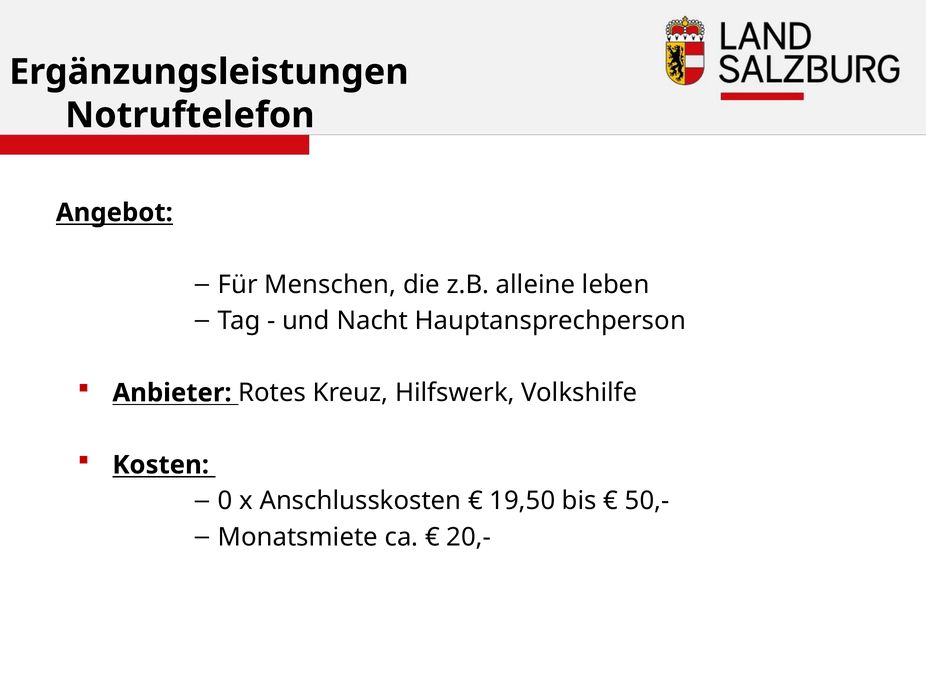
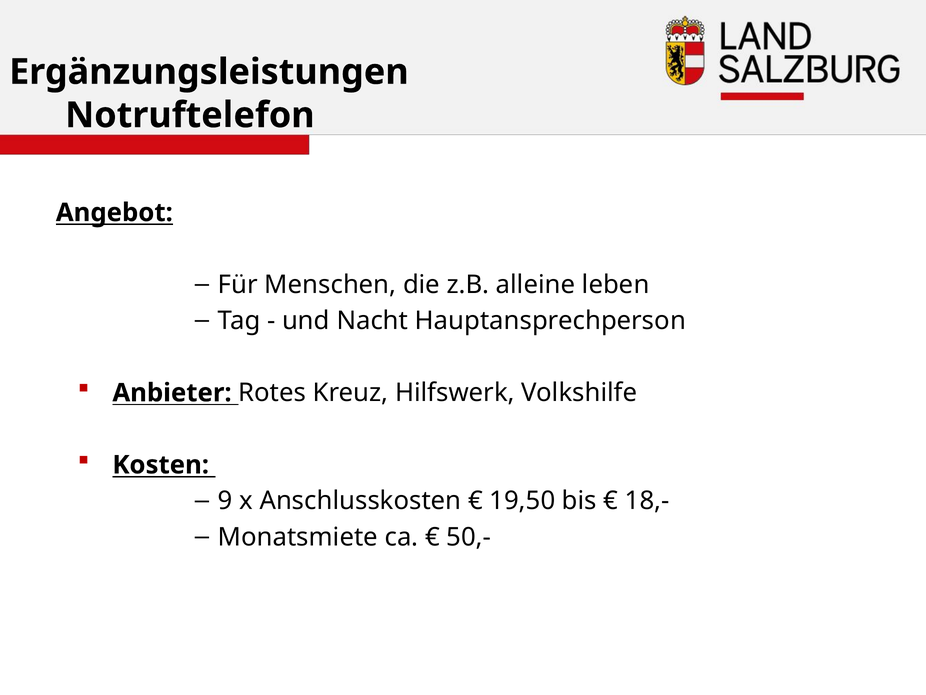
0: 0 -> 9 (225, 501)
50,-: 50,- -> 18,- (647, 501)
20,-: 20,- -> 50,- (469, 537)
